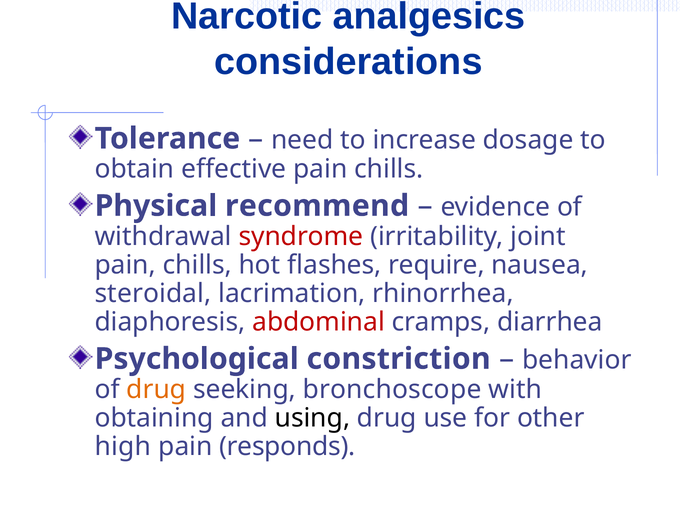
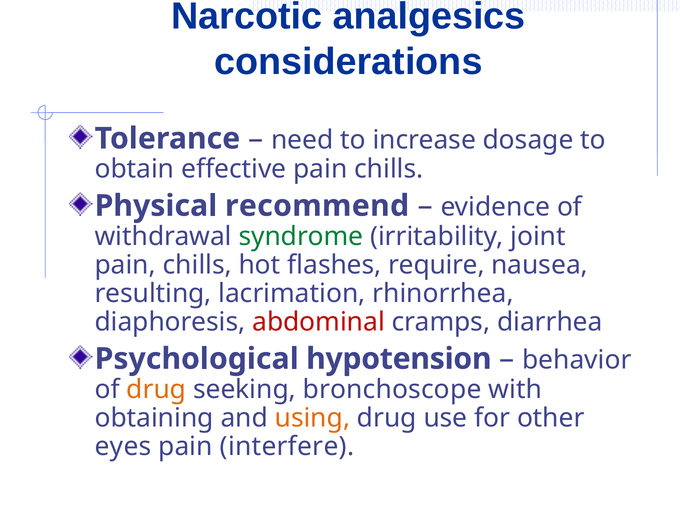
syndrome colour: red -> green (301, 236)
steroidal: steroidal -> resulting (153, 294)
constriction: constriction -> hypotension (399, 359)
using colour: black -> orange (312, 418)
high: high -> eyes (123, 447)
responds: responds -> interfere (287, 447)
